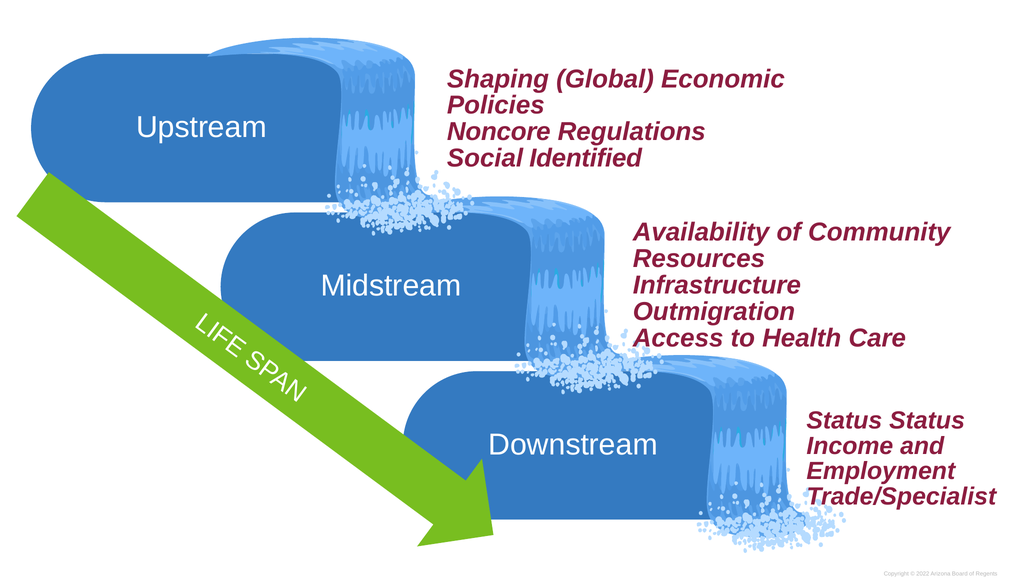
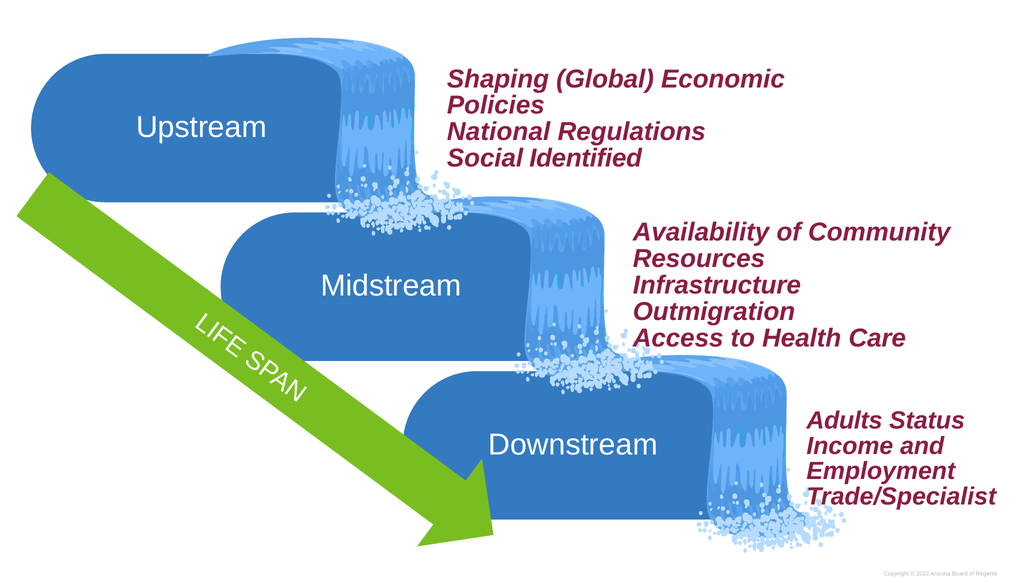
Noncore: Noncore -> National (499, 132)
Status: Status -> Adults (844, 420)
